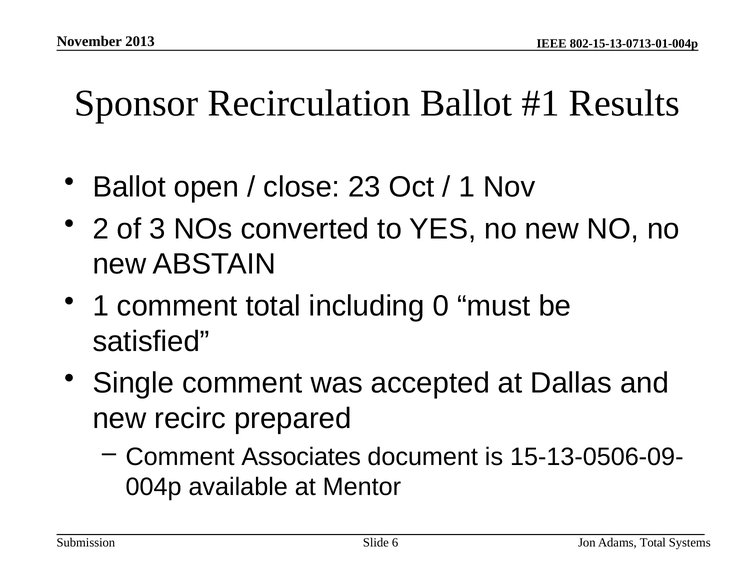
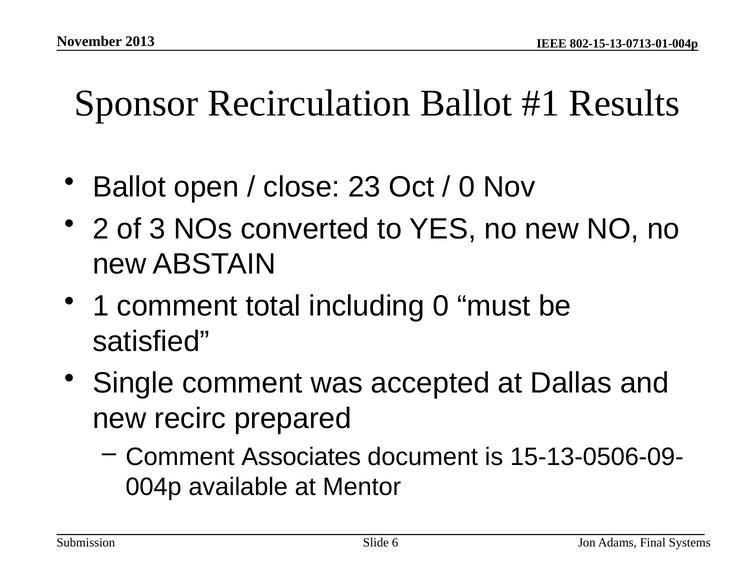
1: 1 -> 0 (467, 187)
Adams Total: Total -> Final (653, 543)
